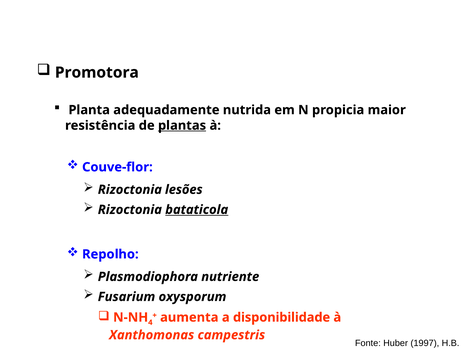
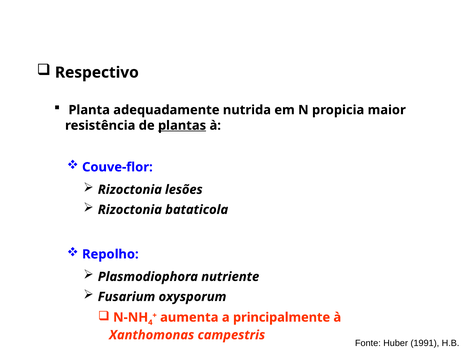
Promotora: Promotora -> Respectivo (97, 73)
bataticola underline: present -> none (197, 210)
disponibilidade: disponibilidade -> principalmente (282, 318)
1997: 1997 -> 1991 (425, 344)
